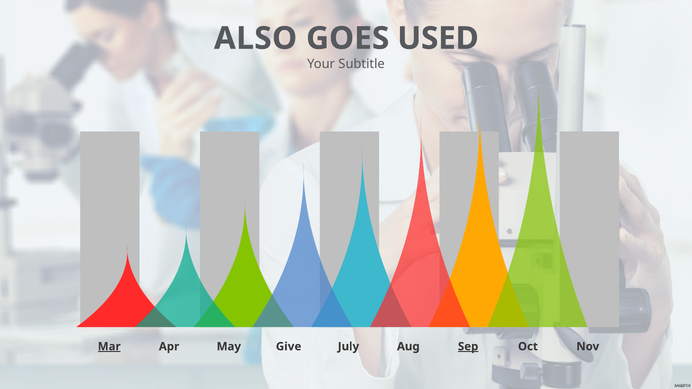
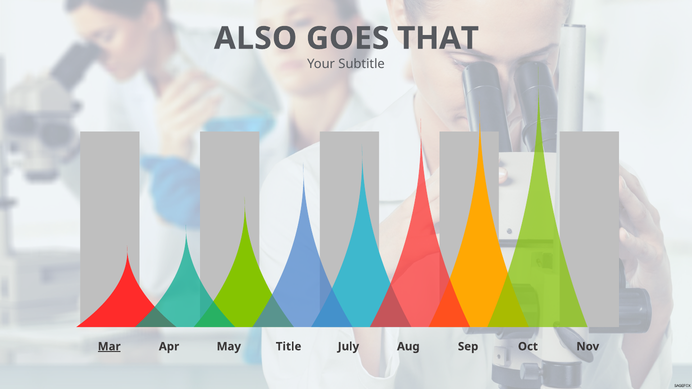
USED: USED -> THAT (438, 38)
Give: Give -> Title (289, 347)
Sep underline: present -> none (468, 347)
